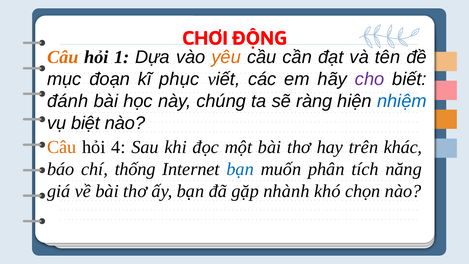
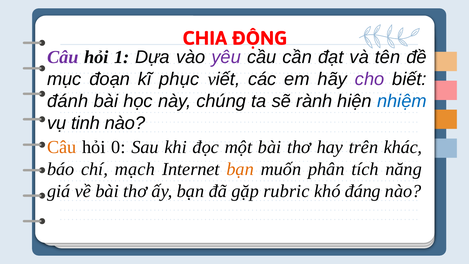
CHƠI: CHƠI -> CHIA (205, 38)
Câu colour: orange -> purple (63, 57)
yêu colour: orange -> purple (226, 57)
ràng: ràng -> rành (314, 101)
biệt: biệt -> tinh (86, 123)
4: 4 -> 0 (118, 147)
thống: thống -> mạch (135, 169)
bạn colour: blue -> orange (240, 169)
nhành: nhành -> rubric (286, 191)
chọn: chọn -> đáng (363, 191)
